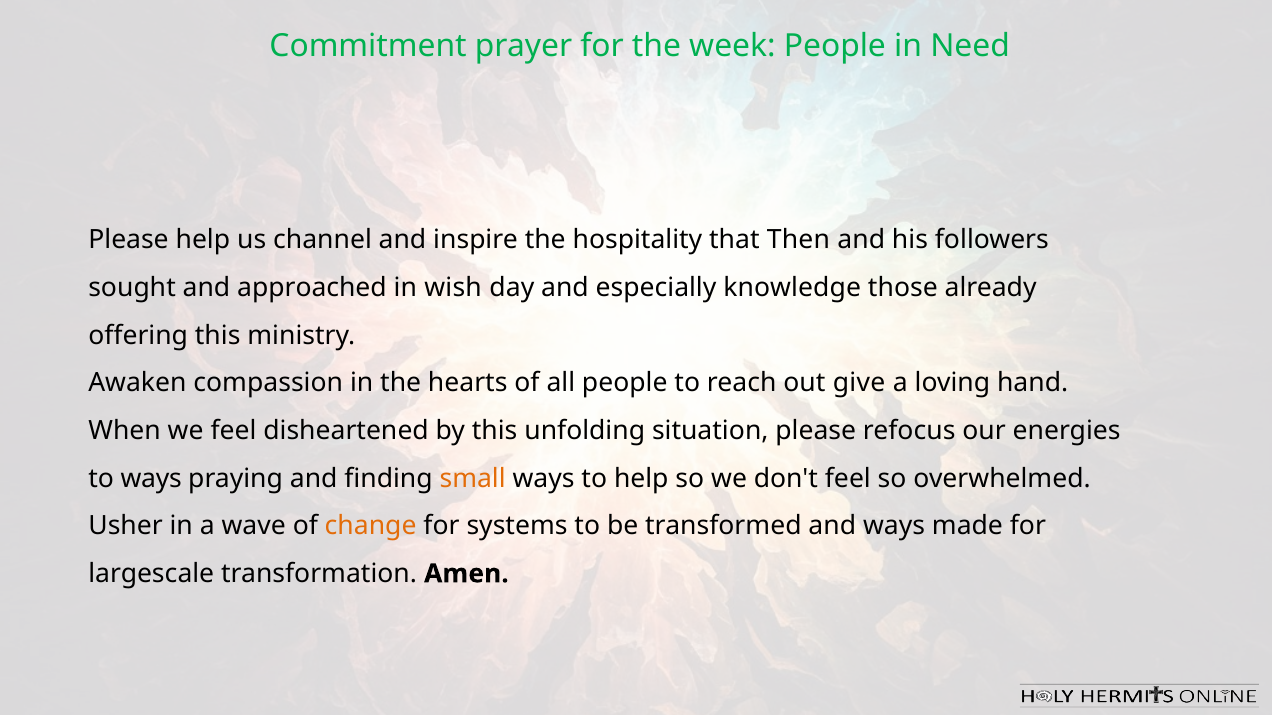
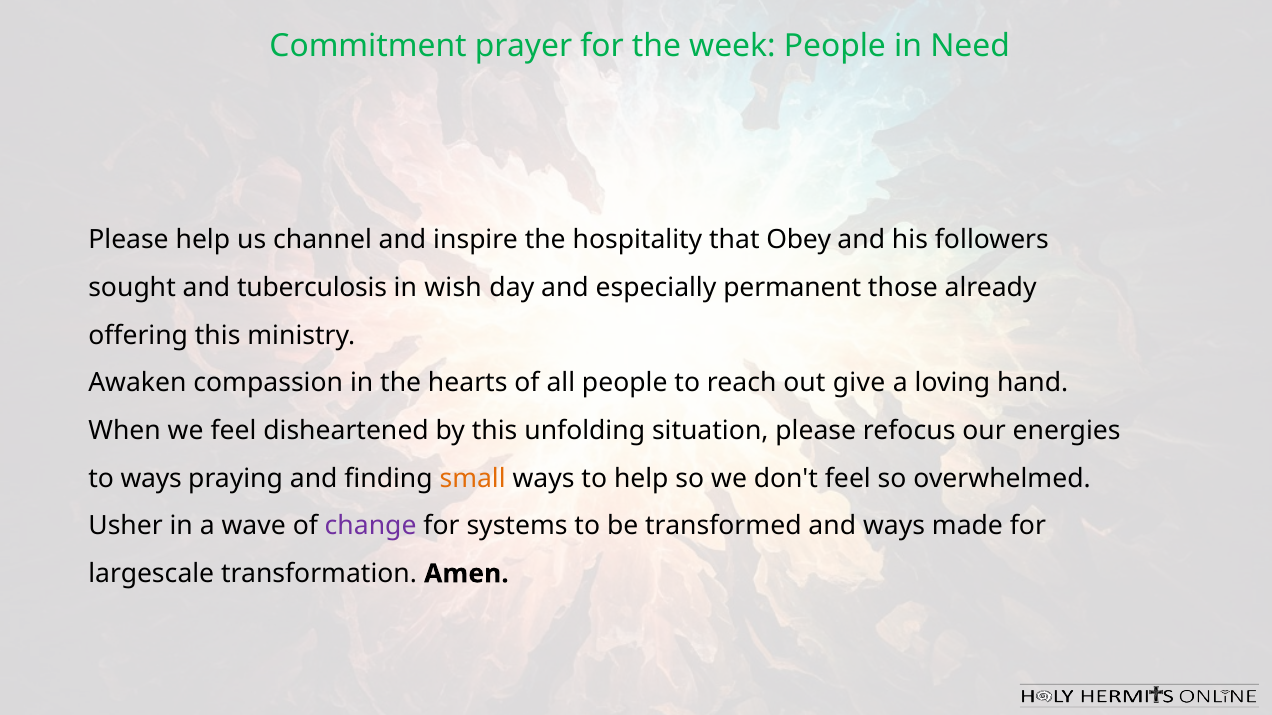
Then: Then -> Obey (799, 240)
approached: approached -> tuberculosis (312, 288)
knowledge: knowledge -> permanent (792, 288)
change colour: orange -> purple (371, 526)
